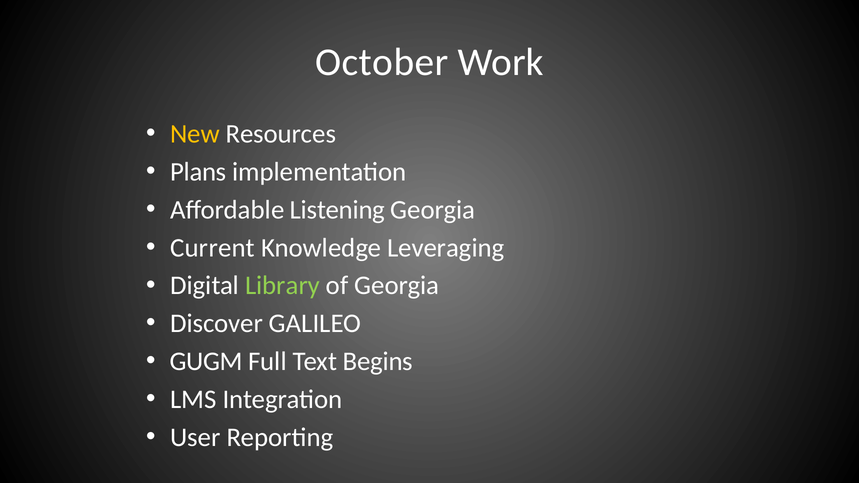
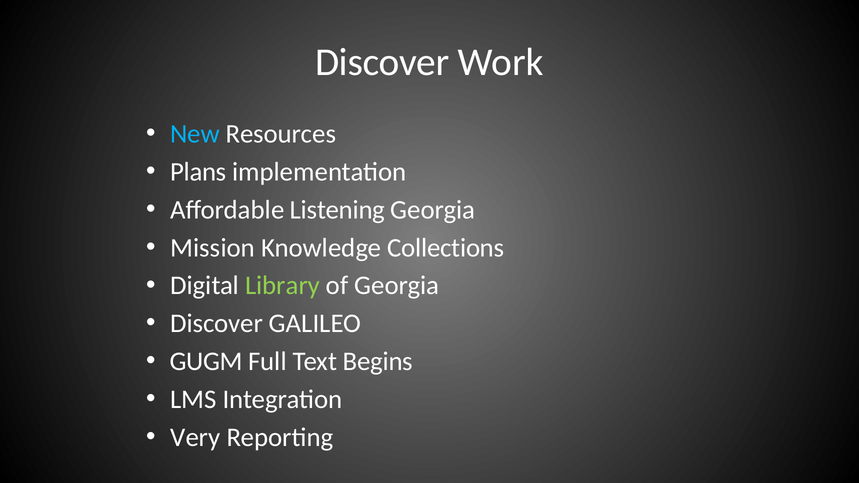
October: October -> Discover (382, 62)
New colour: yellow -> light blue (195, 134)
Current: Current -> Mission (213, 248)
Leveraging: Leveraging -> Collections (446, 248)
User: User -> Very (195, 437)
